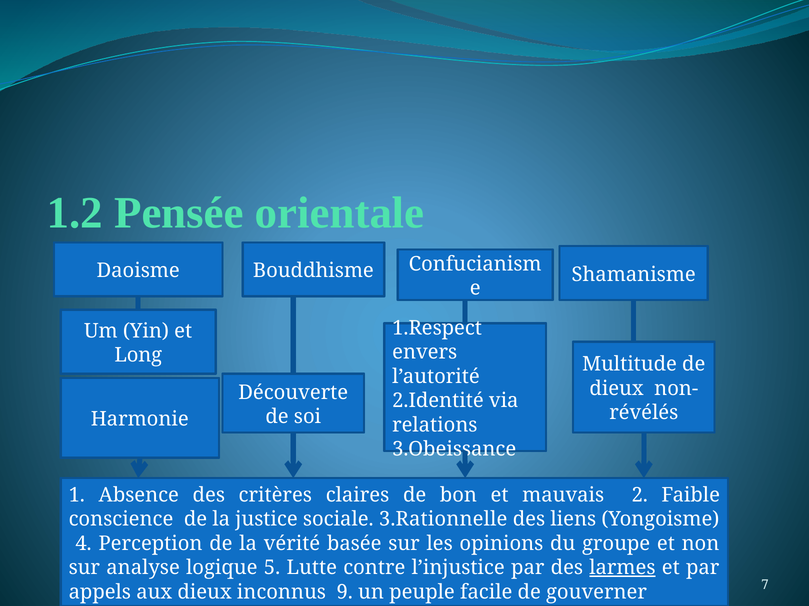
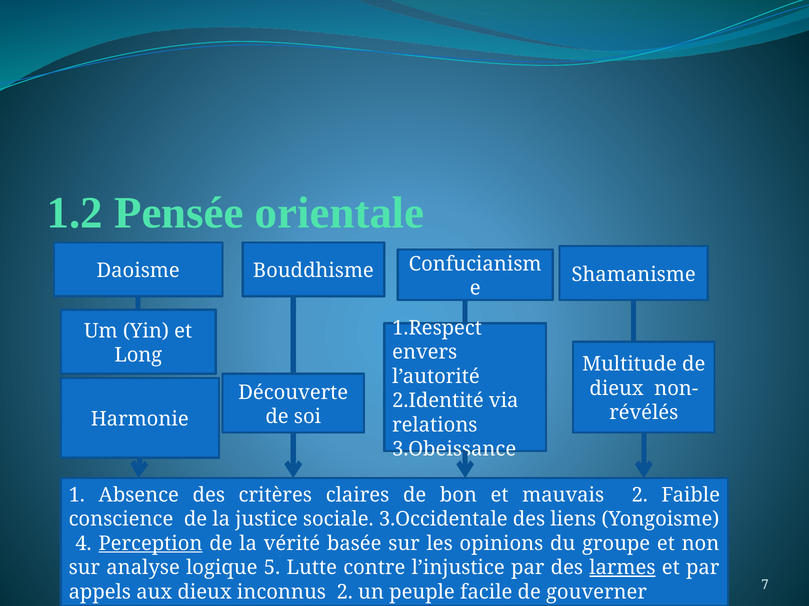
3.Rationnelle: 3.Rationnelle -> 3.Occidentale (443, 520)
Perception underline: none -> present (151, 544)
inconnus 9: 9 -> 2 (345, 593)
